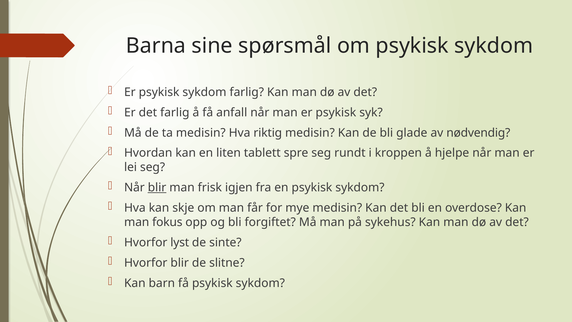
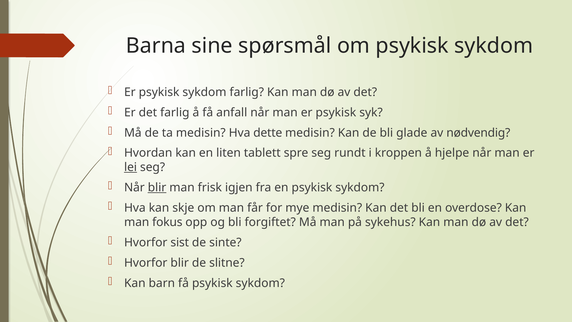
riktig: riktig -> dette (268, 133)
lei underline: none -> present (131, 167)
lyst: lyst -> sist (180, 242)
